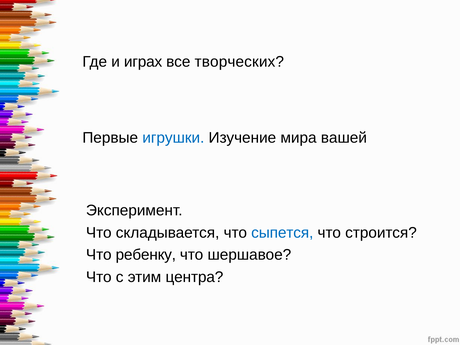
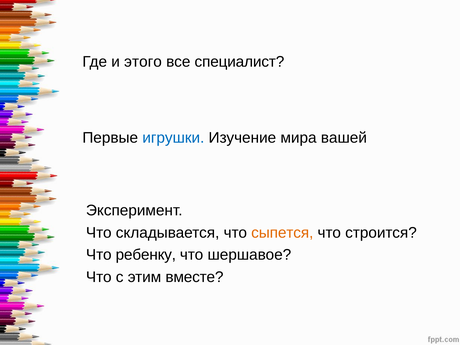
играх: играх -> этого (143, 62)
творческих: творческих -> специалист (239, 62)
сыпется colour: blue -> orange (282, 233)
центра: центра -> вместе (194, 277)
